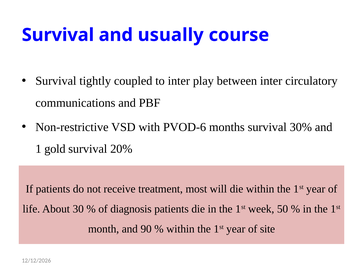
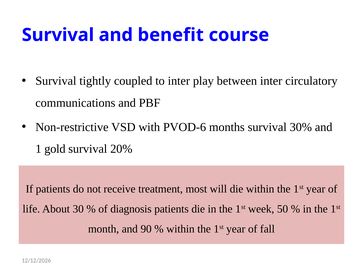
usually: usually -> benefit (171, 35)
site: site -> fall (267, 228)
